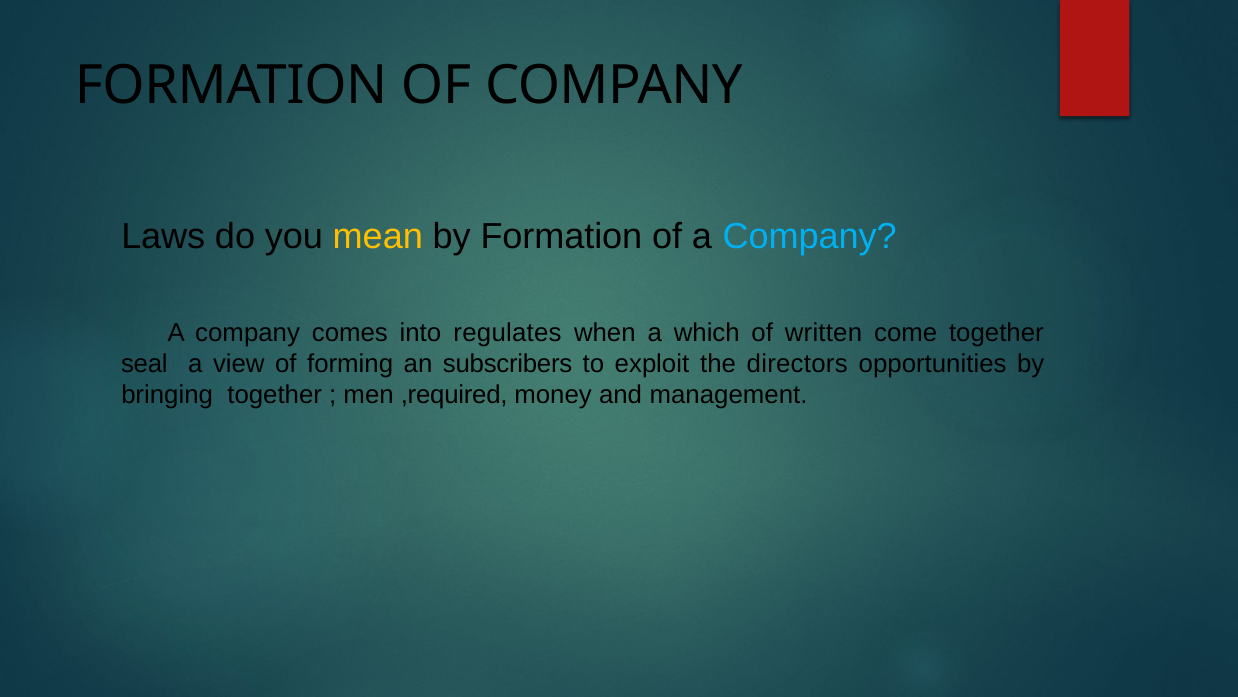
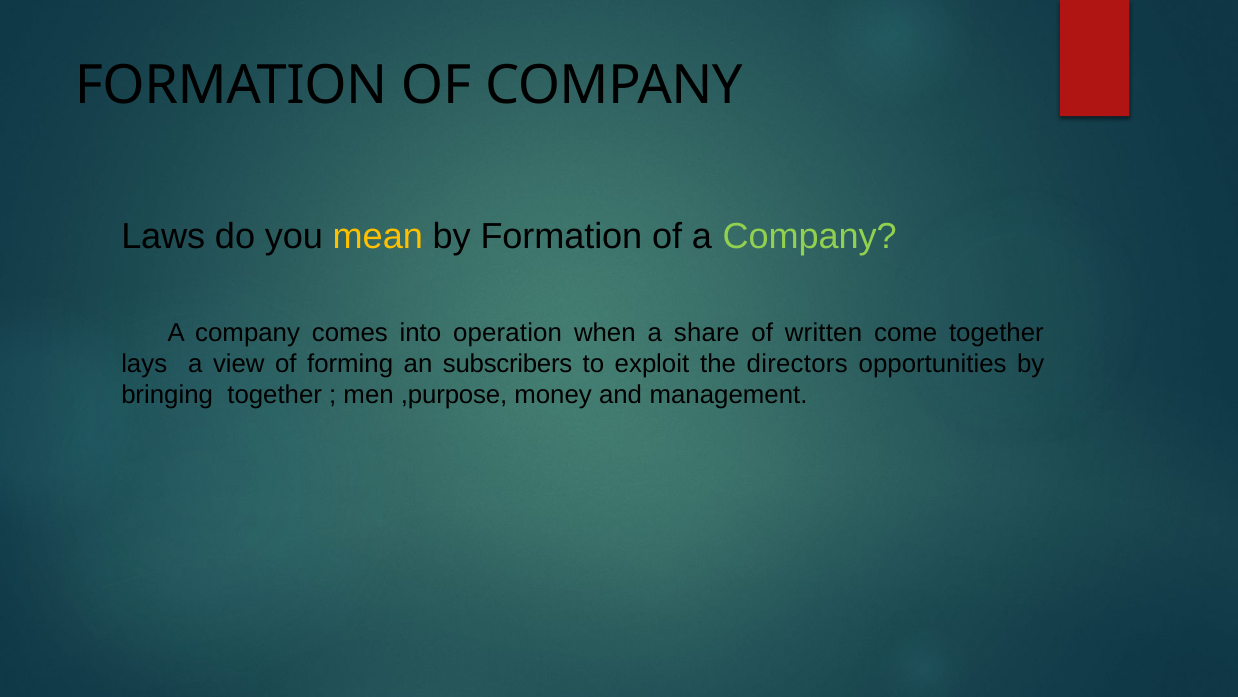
Company colour: light blue -> light green (810, 236)
regulates: regulates -> operation (508, 332)
which: which -> share (707, 332)
seal: seal -> lays (144, 363)
,required: ,required -> ,purpose (454, 394)
